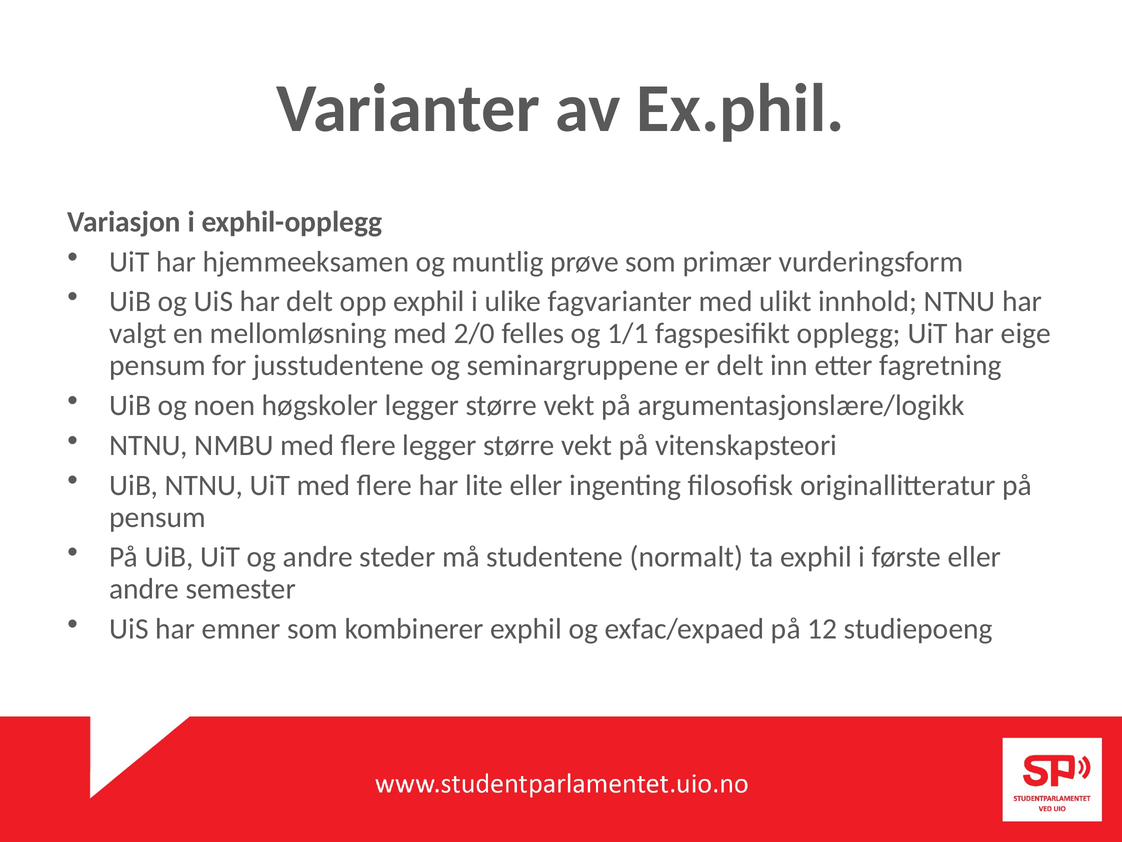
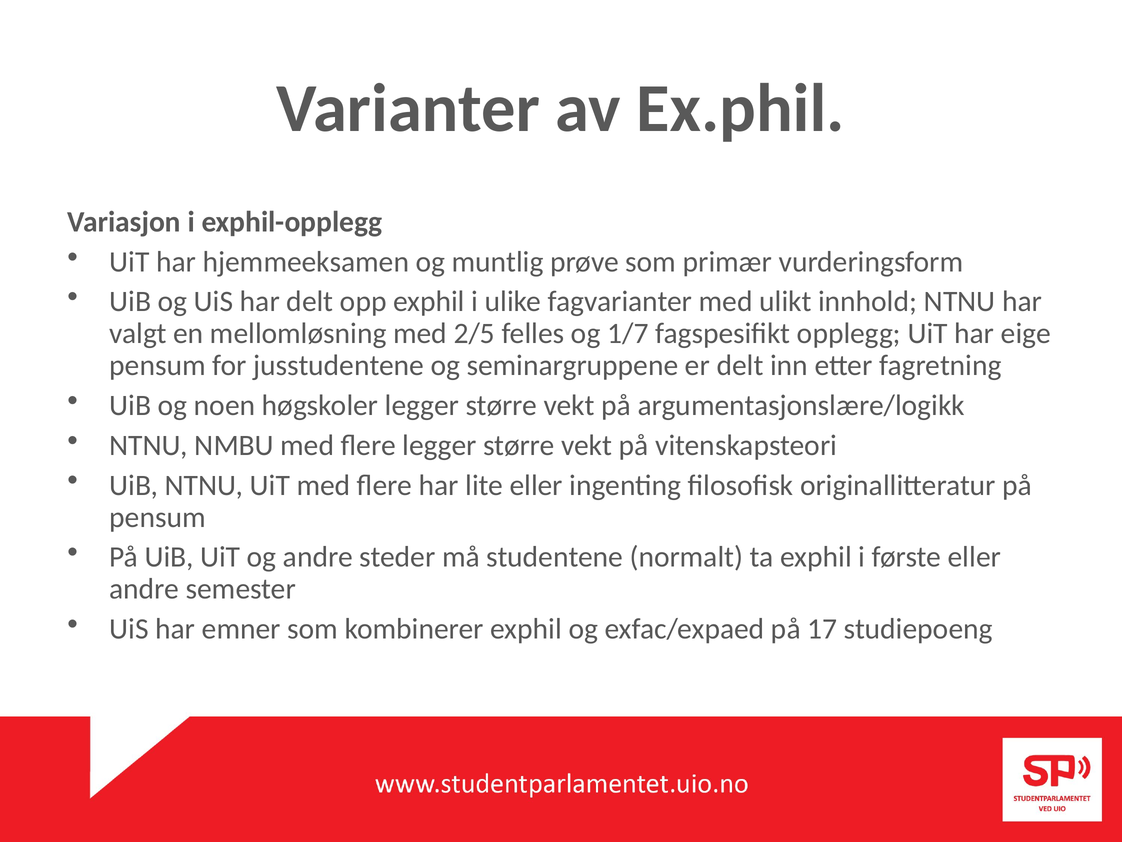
2/0: 2/0 -> 2/5 (474, 333)
1/1: 1/1 -> 1/7 (628, 333)
12: 12 -> 17 (822, 629)
